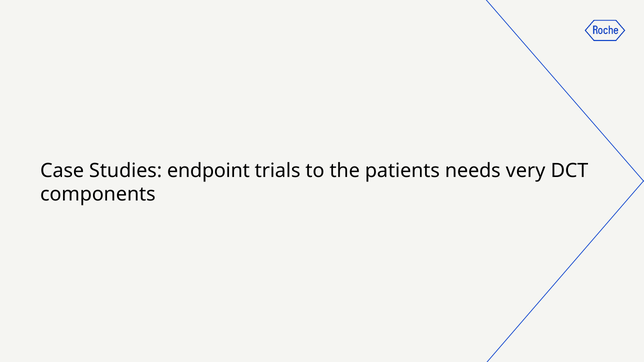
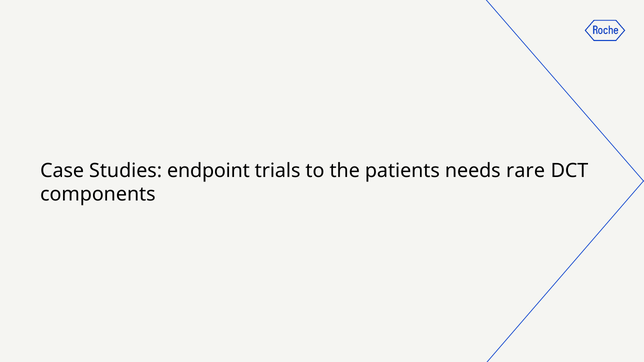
very: very -> rare (526, 171)
